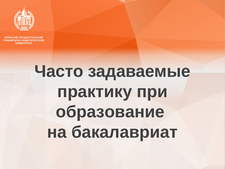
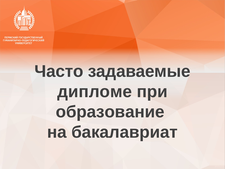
практику: практику -> дипломе (95, 91)
